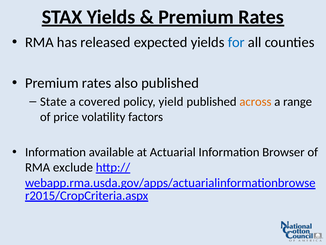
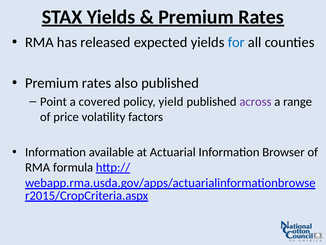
State: State -> Point (53, 102)
across colour: orange -> purple (255, 102)
exclude: exclude -> formula (73, 167)
